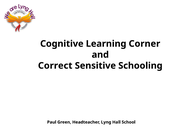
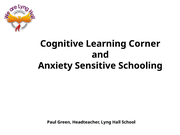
Correct: Correct -> Anxiety (55, 66)
